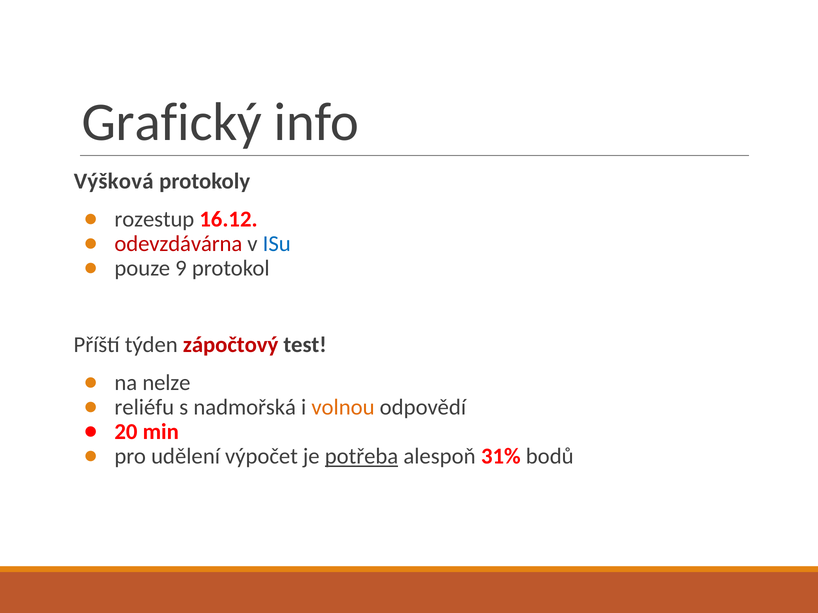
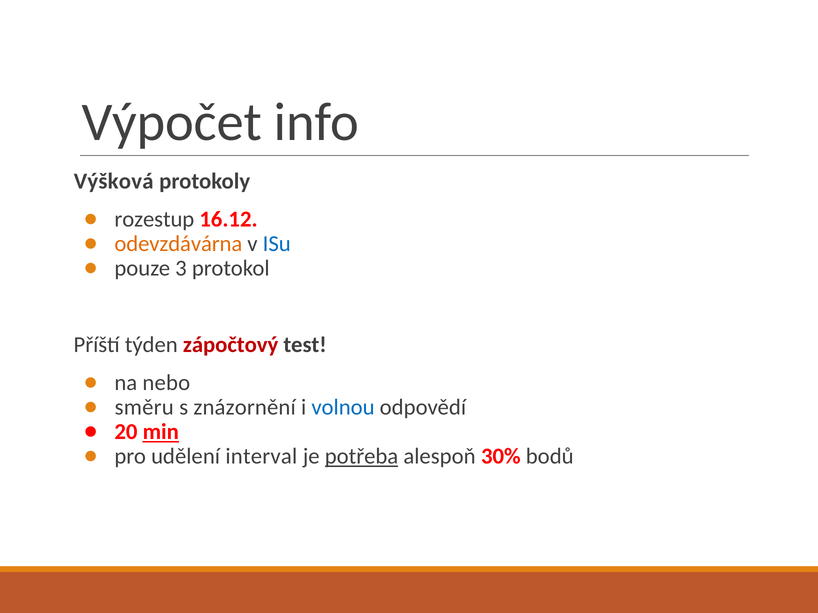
Grafický: Grafický -> Výpočet (172, 122)
odevzdávárna colour: red -> orange (178, 244)
9: 9 -> 3 (181, 269)
nelze: nelze -> nebo (166, 383)
reliéfu: reliéfu -> směru (144, 408)
nadmořská: nadmořská -> znázornění (245, 408)
volnou colour: orange -> blue (343, 408)
min underline: none -> present (161, 432)
výpočet: výpočet -> interval (261, 457)
31%: 31% -> 30% (501, 457)
